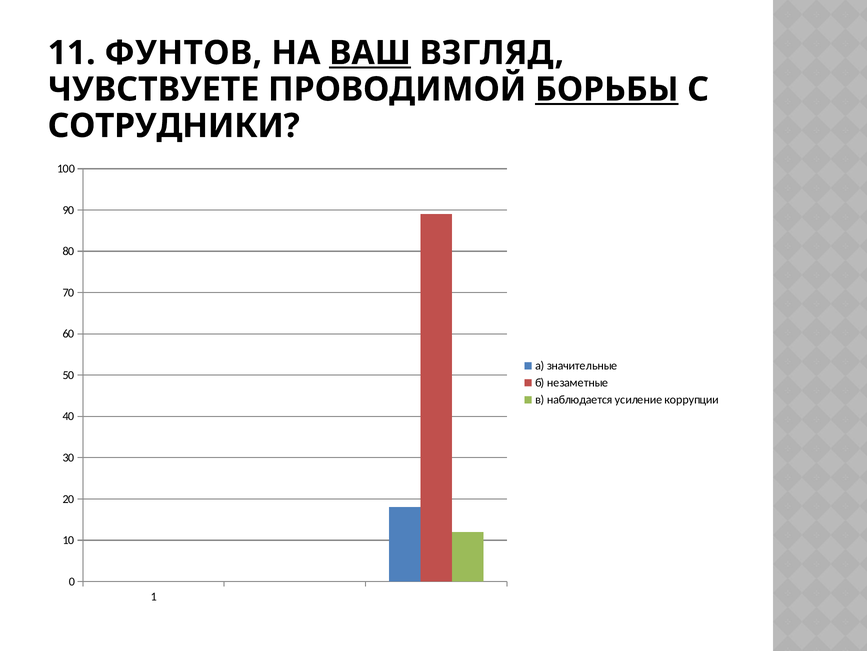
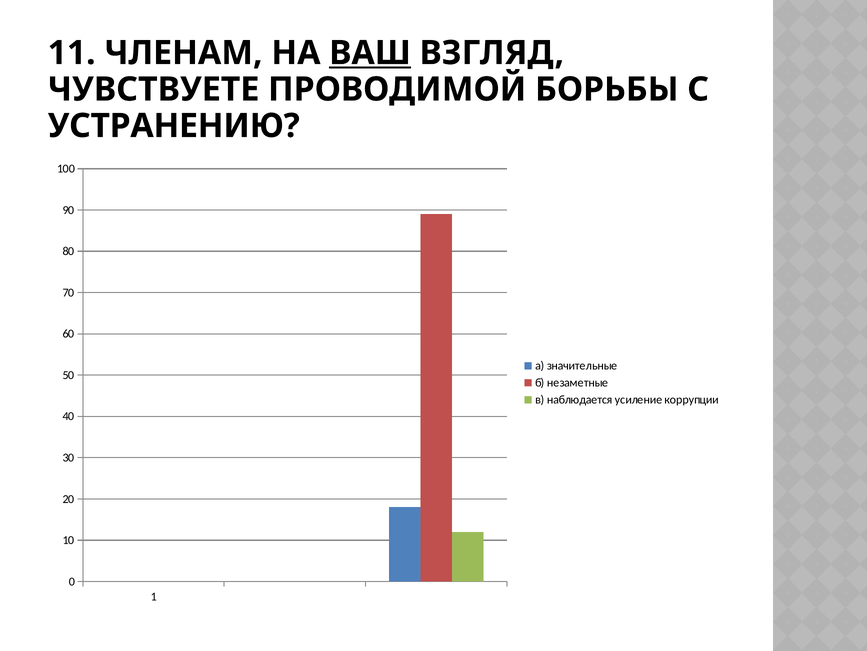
ФУНТОВ: ФУНТОВ -> ЧЛЕНАМ (183, 53)
БОРЬБЫ underline: present -> none (607, 89)
СОТРУДНИКИ: СОТРУДНИКИ -> УСТРАНЕНИЮ (174, 126)
